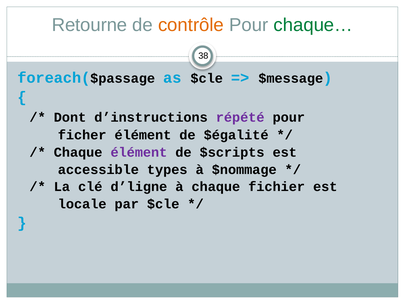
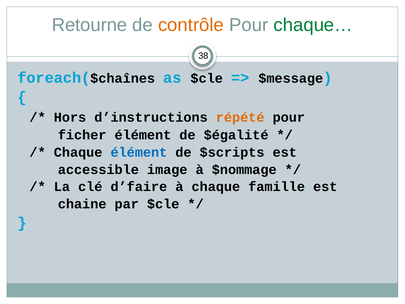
$passage: $passage -> $chaînes (123, 78)
Dont: Dont -> Hors (70, 117)
répété colour: purple -> orange (240, 117)
élément colour: purple -> blue (139, 152)
types: types -> image (167, 169)
d’ligne: d’ligne -> d’faire (139, 187)
fichier: fichier -> famille (277, 187)
locale: locale -> chaine (82, 204)
